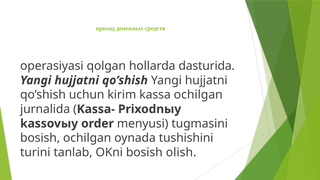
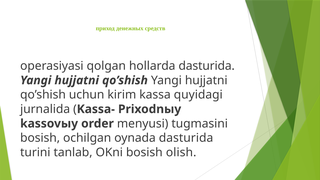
kassa ochilgan: ochilgan -> quyidagi (198, 95)
oynada tushishini: tushishini -> dasturida (186, 138)
